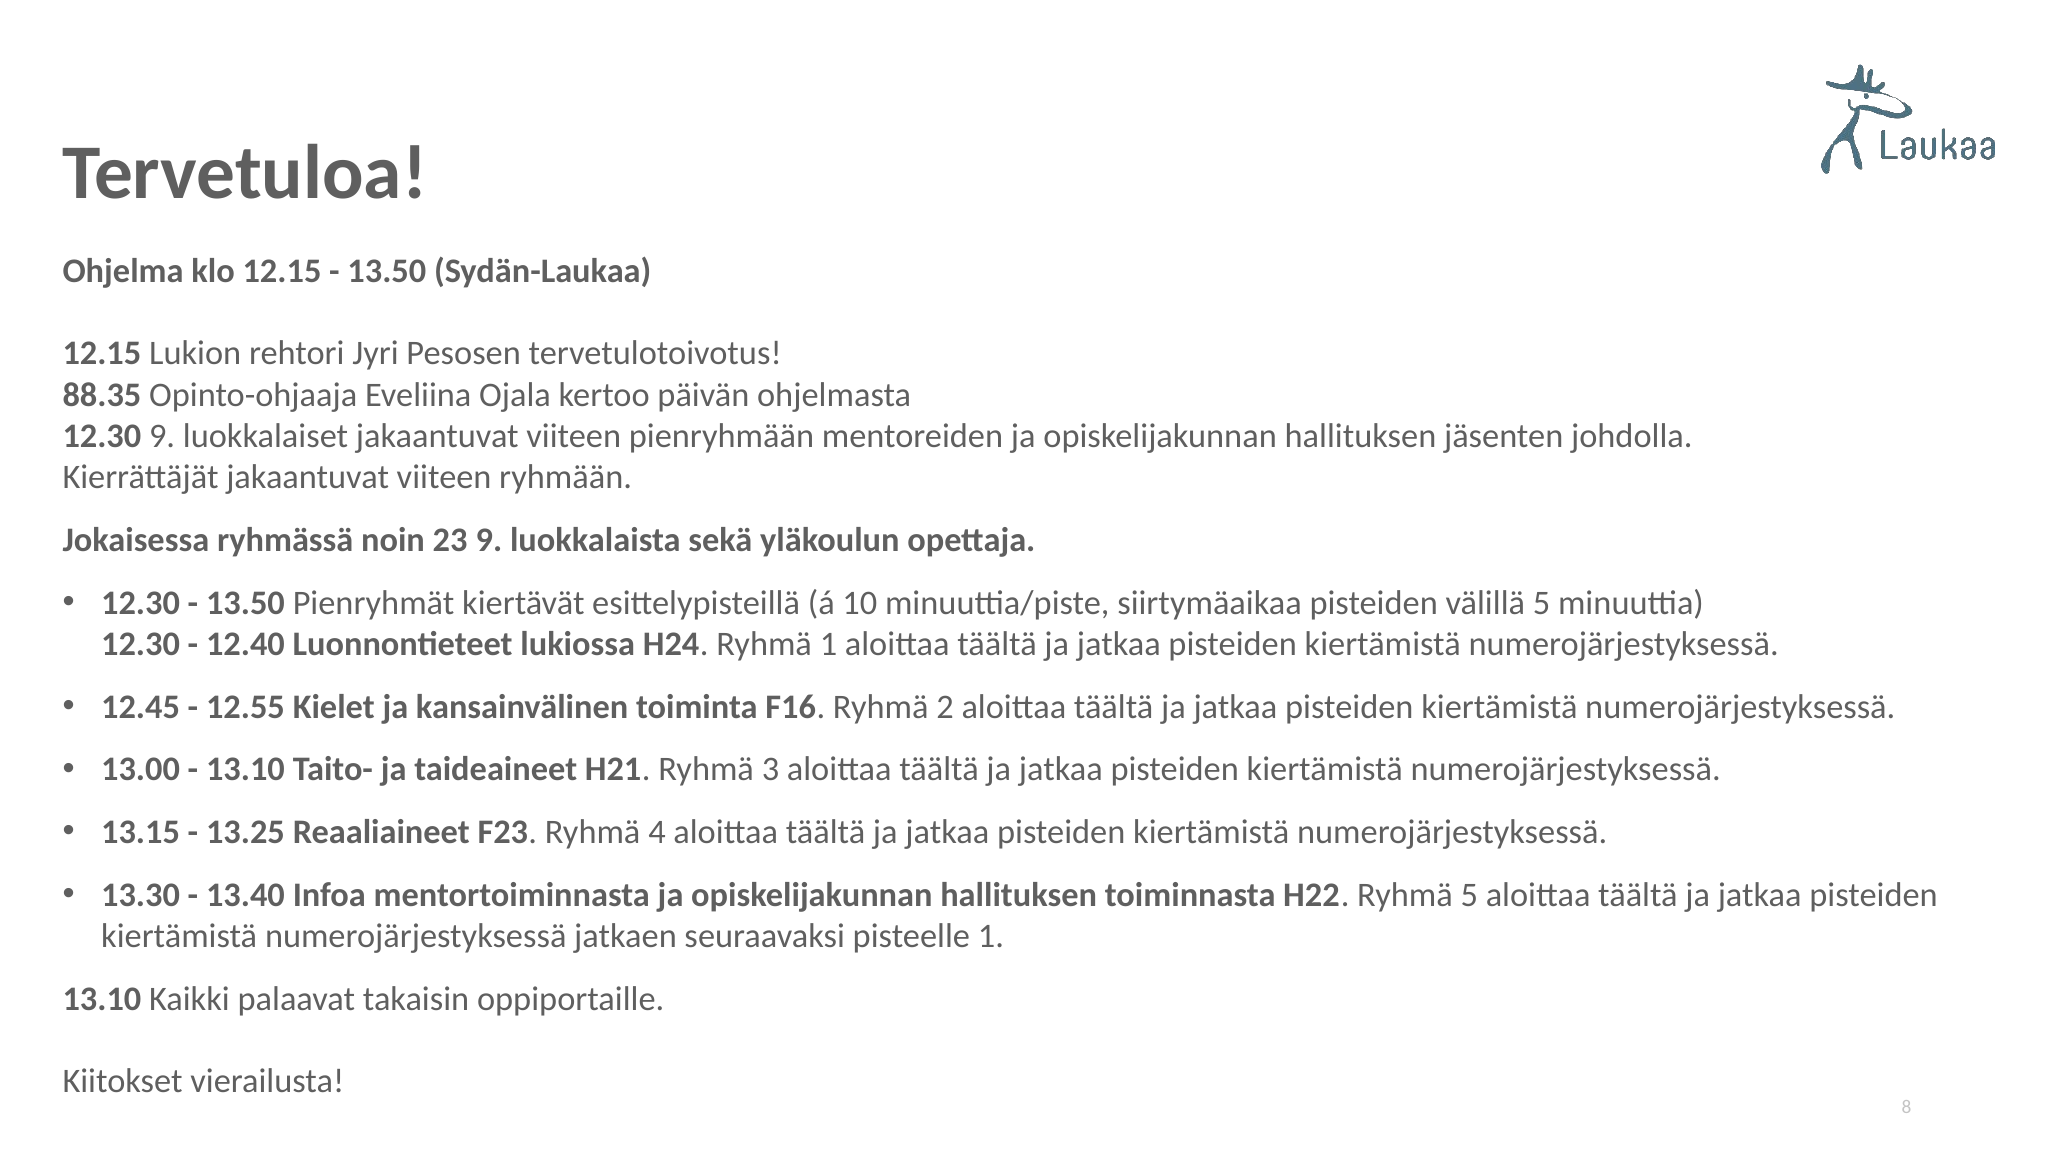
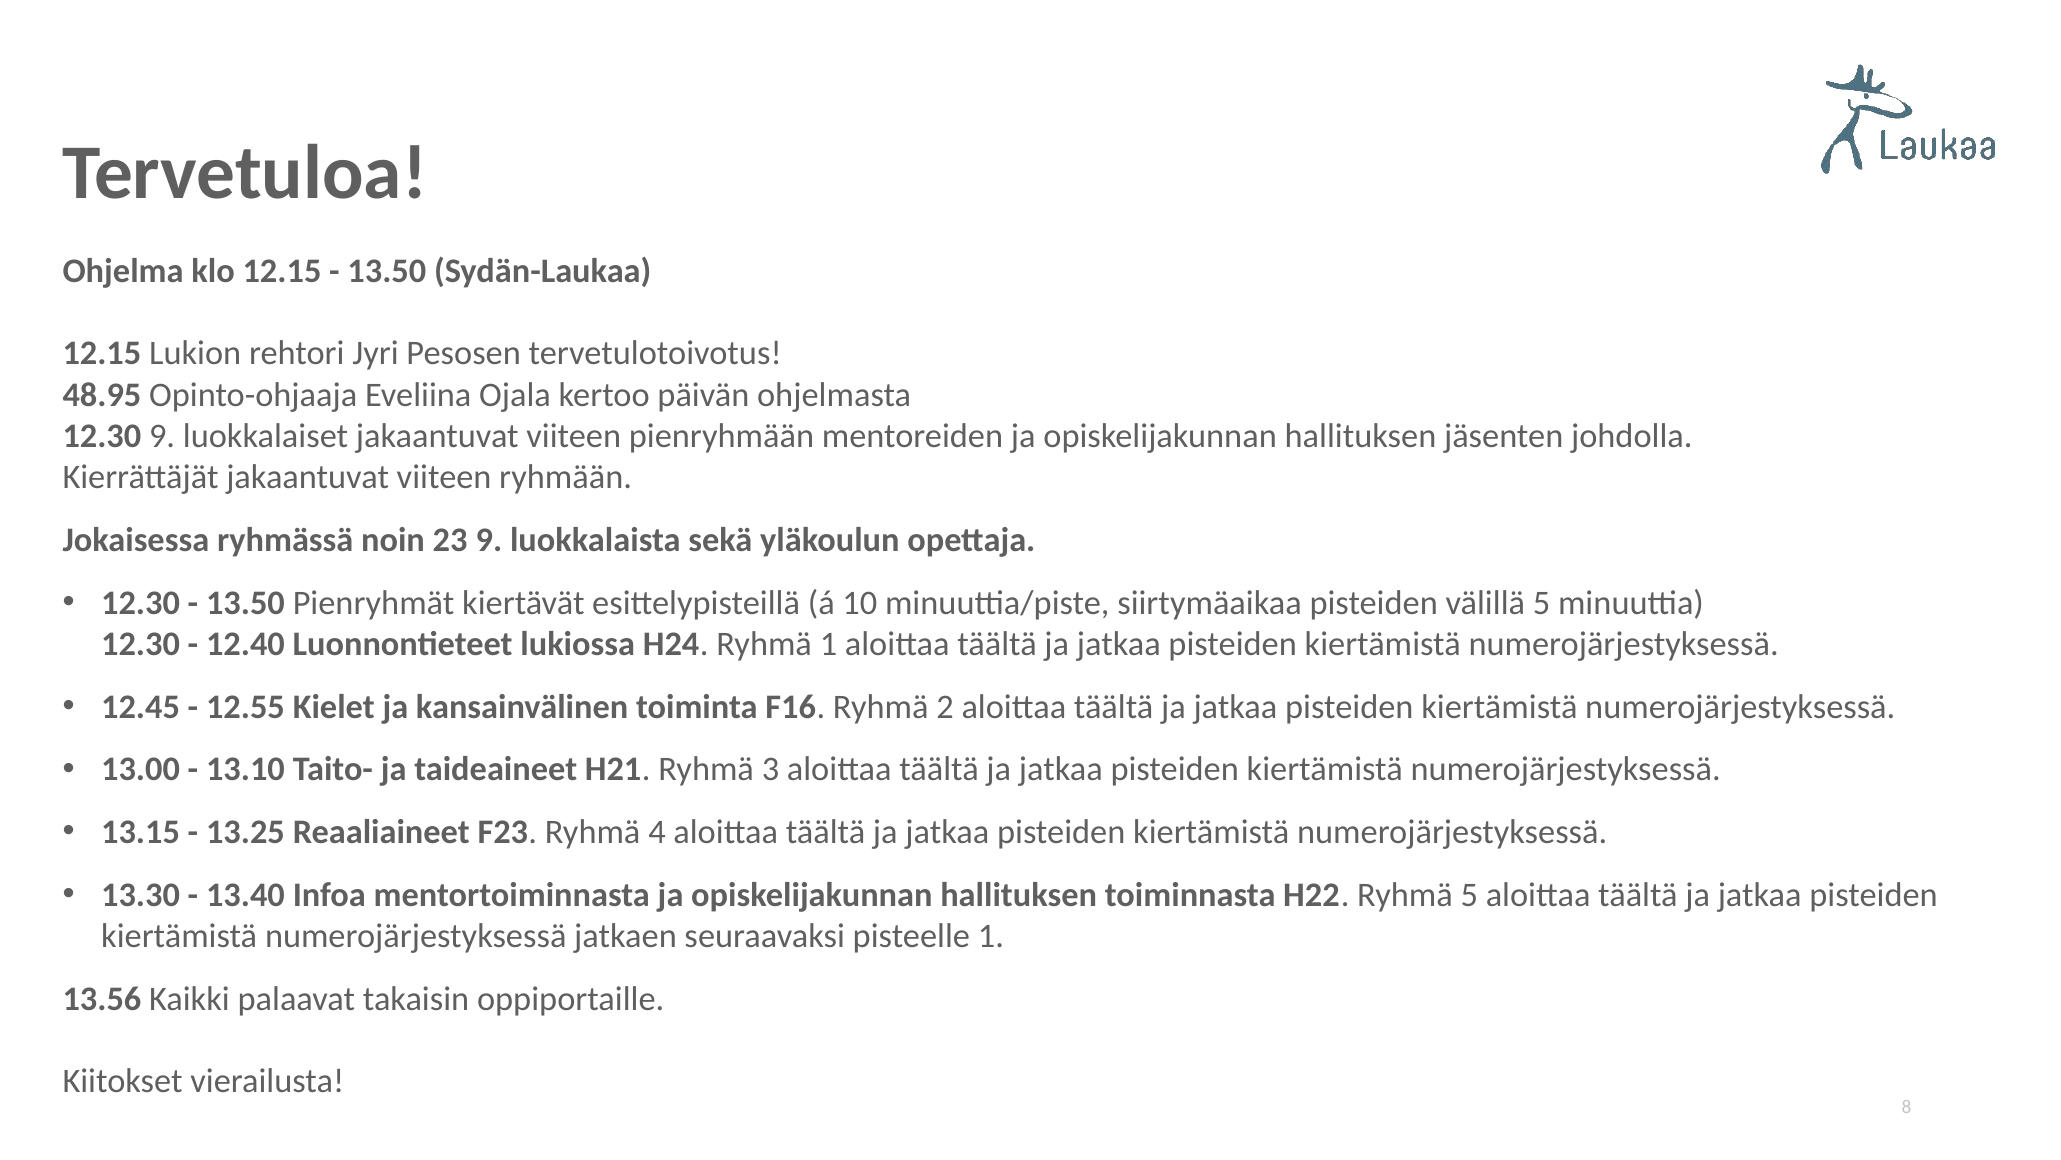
88.35: 88.35 -> 48.95 (102, 395)
13.10: 13.10 -> 13.56 (102, 999)
